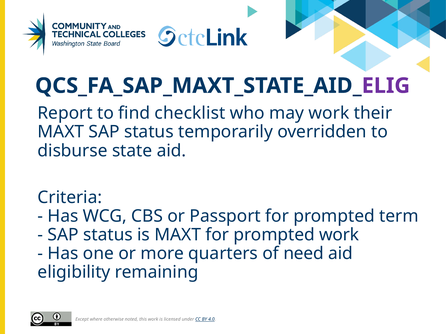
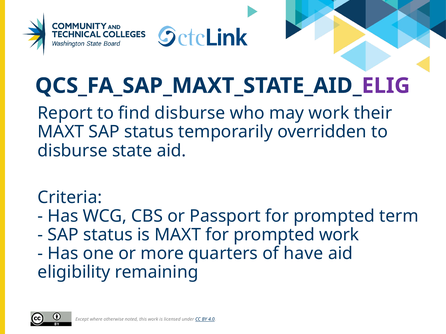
find checklist: checklist -> disburse (190, 113)
need: need -> have (303, 254)
